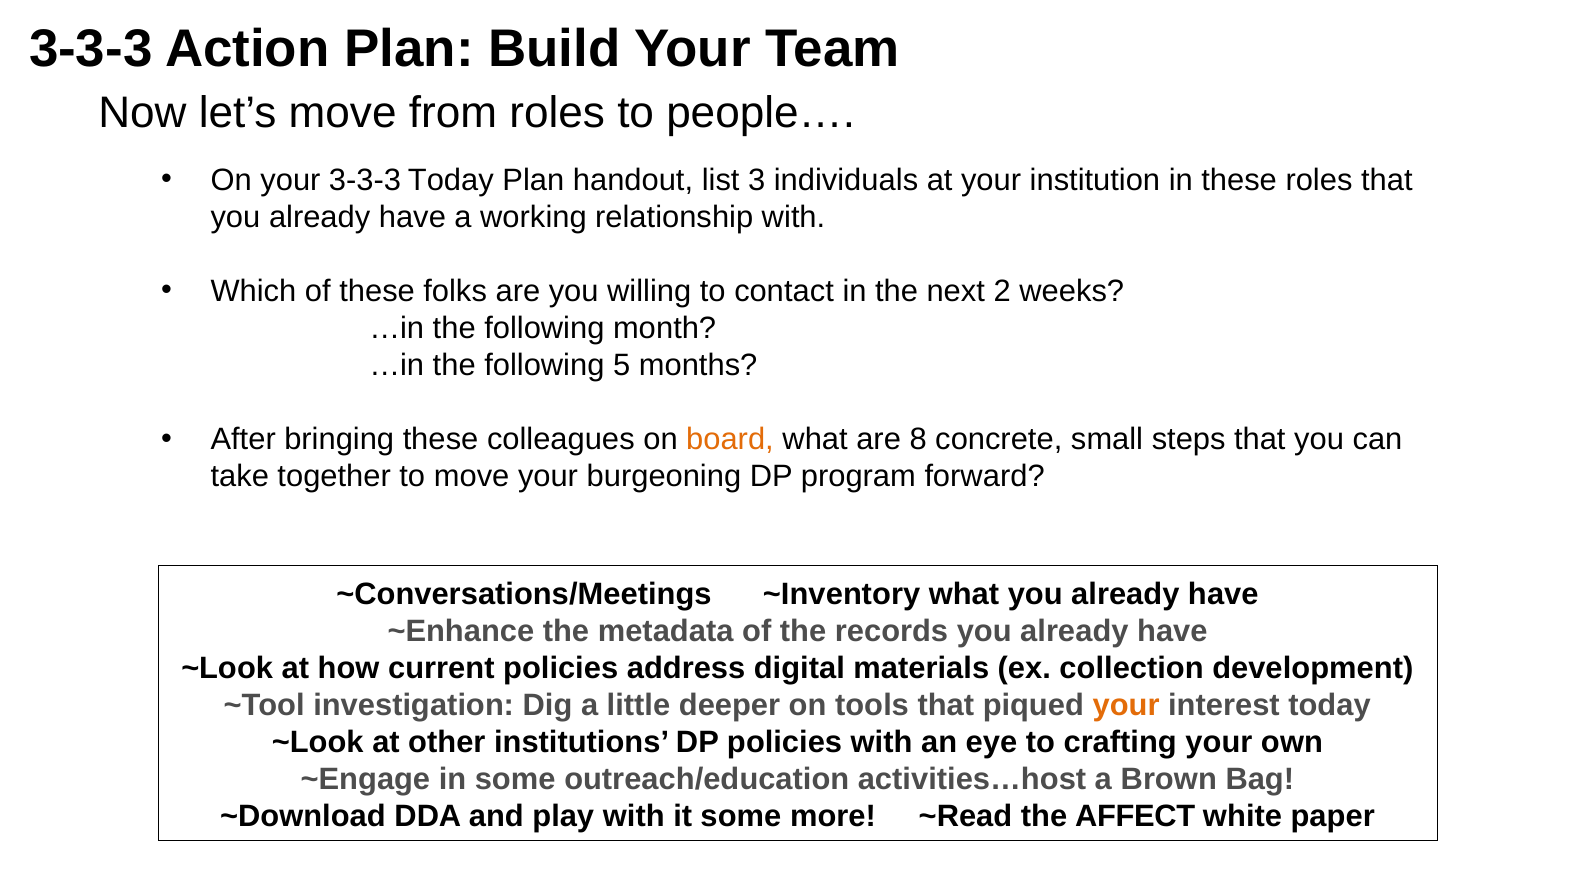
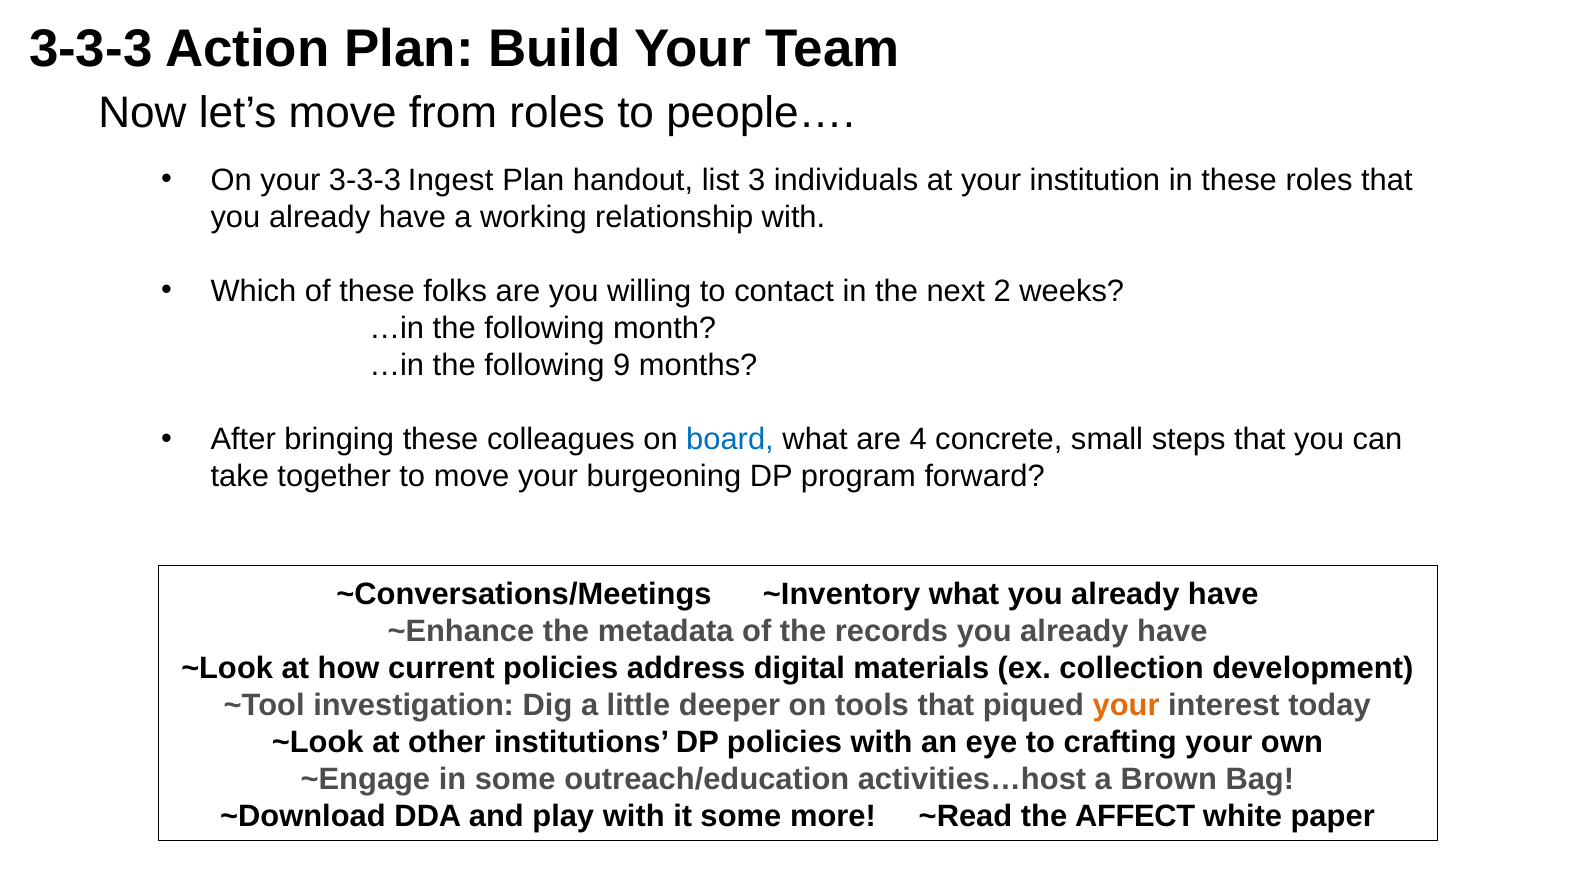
3-3-3 Today: Today -> Ingest (451, 180)
5: 5 -> 9 (622, 365)
board colour: orange -> blue (730, 439)
8: 8 -> 4 (918, 439)
